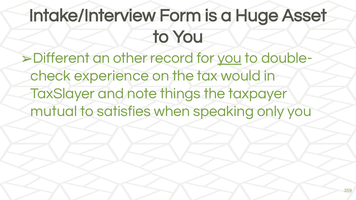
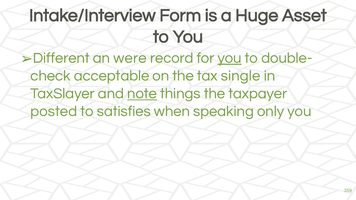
other: other -> were (130, 58)
experience: experience -> acceptable (112, 76)
would: would -> single (241, 76)
note underline: none -> present (142, 94)
mutual: mutual -> posted (54, 111)
